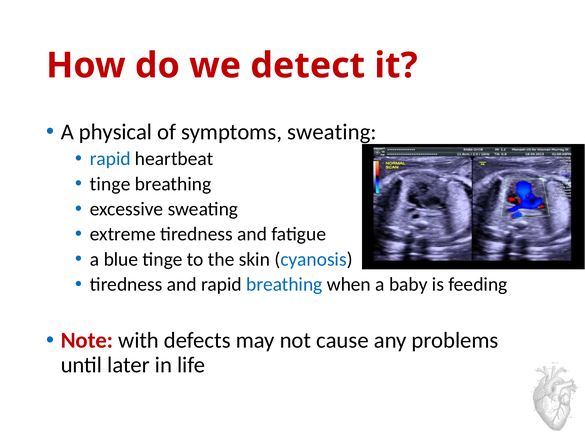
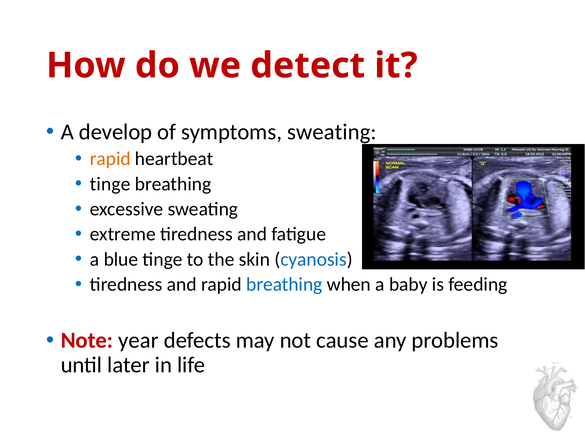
physical: physical -> develop (116, 132)
rapid colour: blue -> orange (110, 159)
with: with -> year (138, 340)
